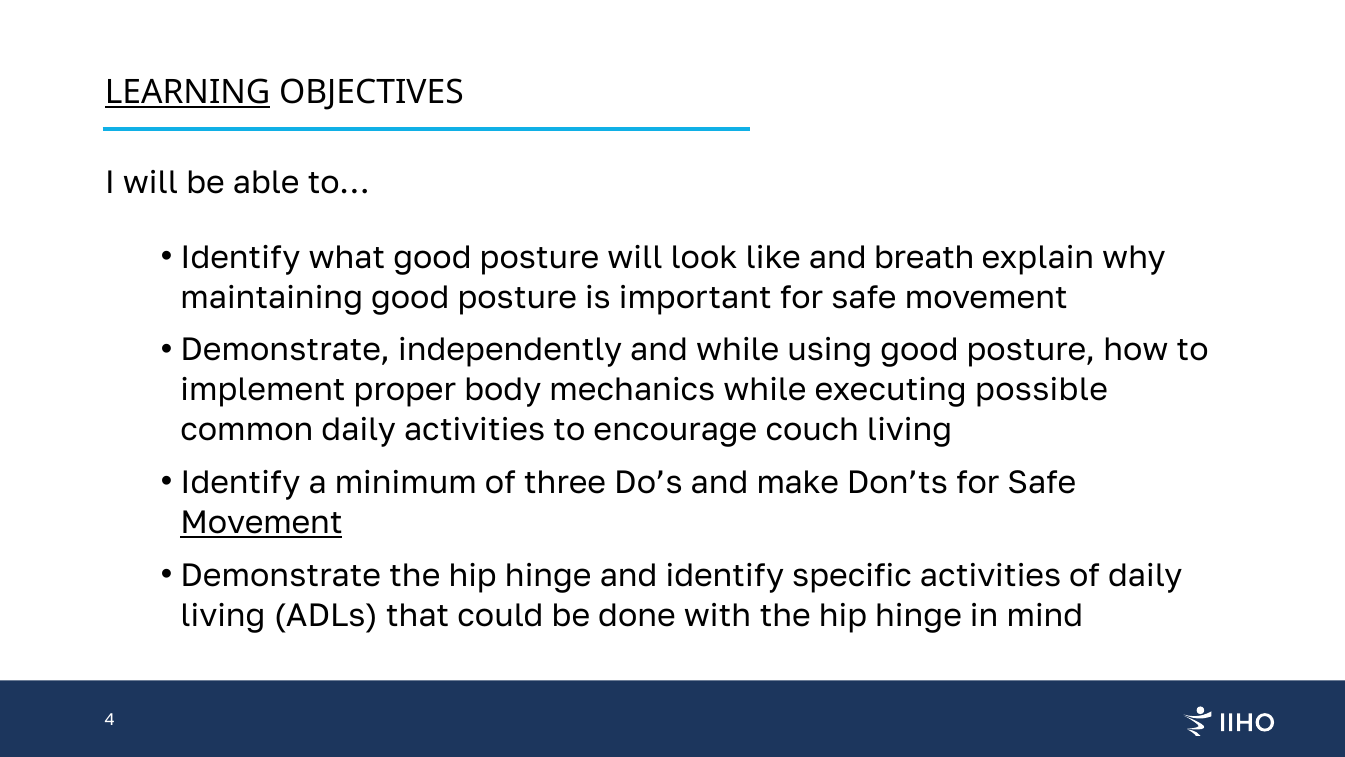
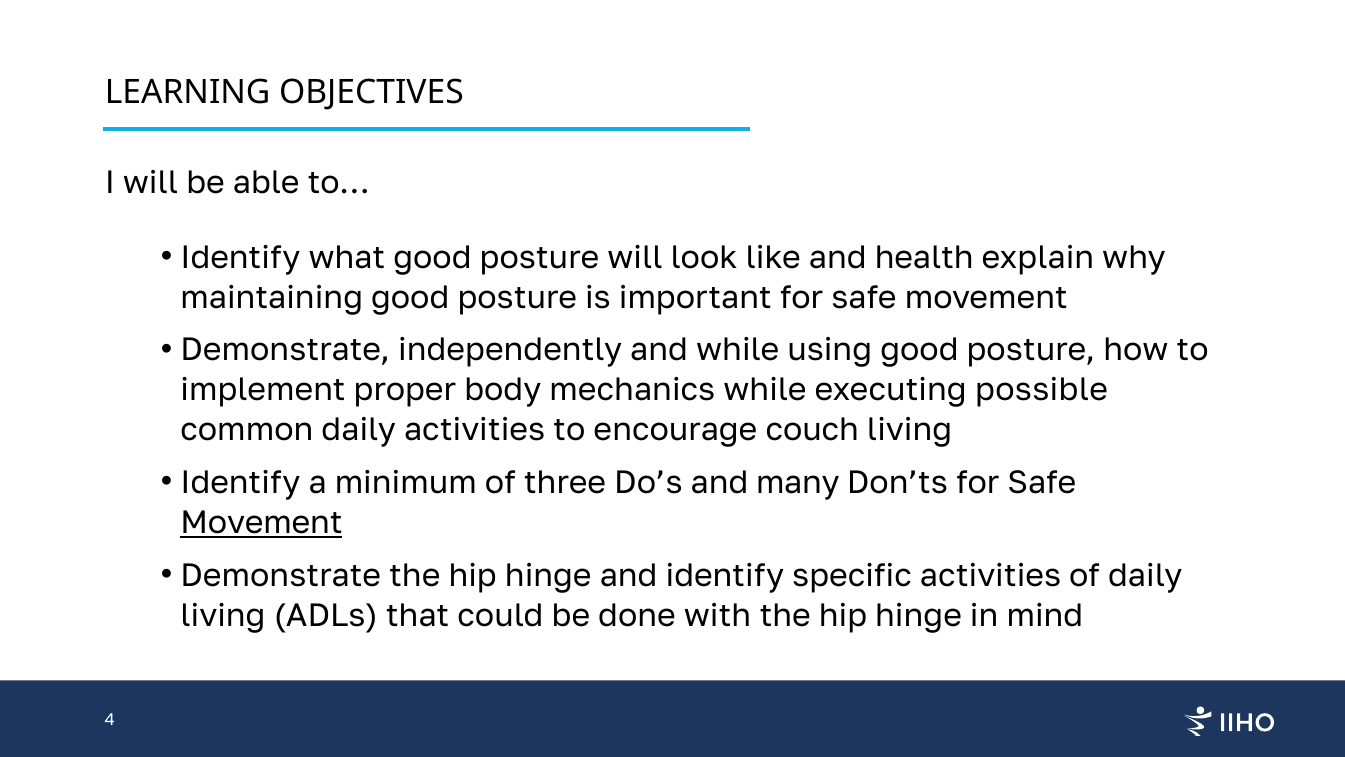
LEARNING underline: present -> none (188, 92)
breath: breath -> health (924, 258)
make: make -> many (798, 483)
